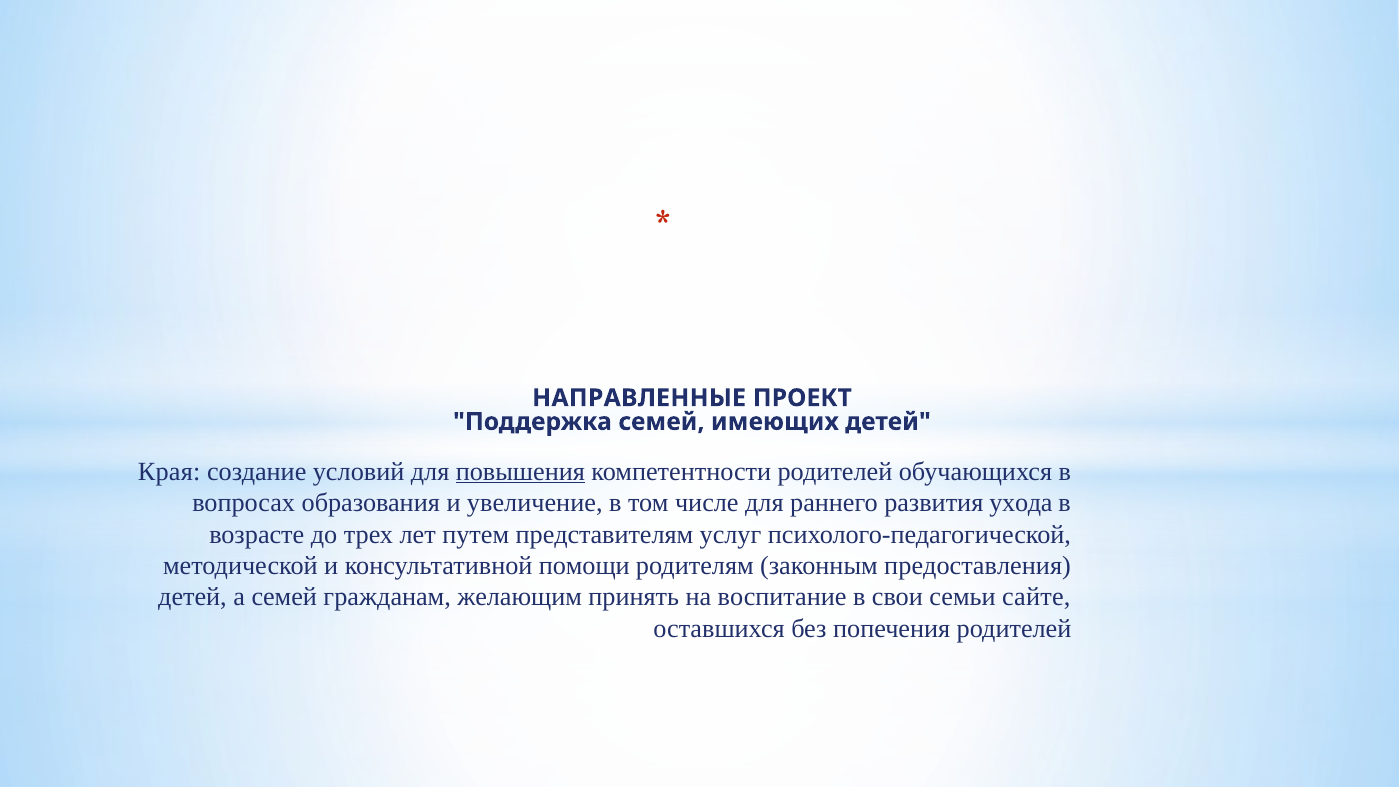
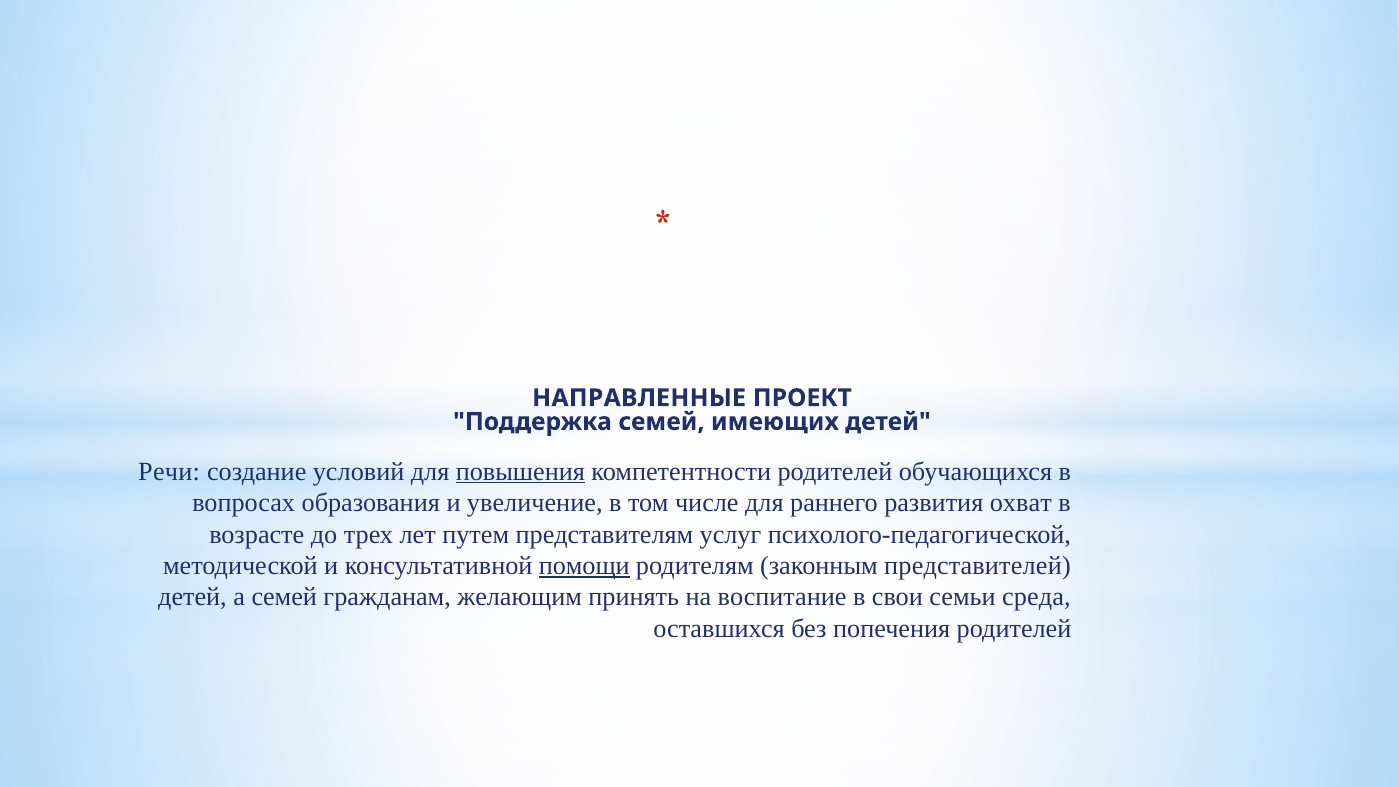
Края: Края -> Речи (169, 471)
ухода: ухода -> охват (1021, 503)
помощи underline: none -> present (584, 566)
предоставления: предоставления -> представителей (978, 566)
сайте: сайте -> среда (1036, 597)
